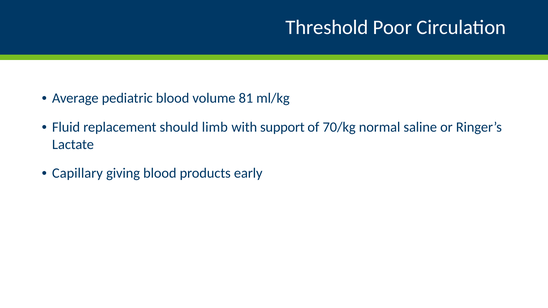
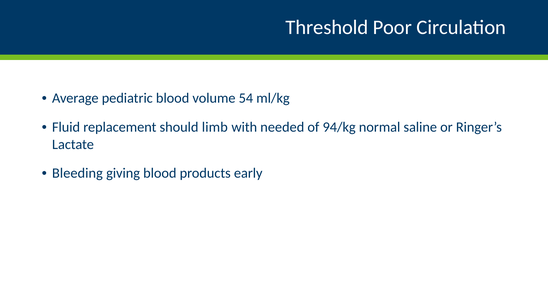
81: 81 -> 54 (246, 98)
support: support -> needed (282, 127)
70/kg: 70/kg -> 94/kg (339, 127)
Capillary: Capillary -> Bleeding (77, 173)
